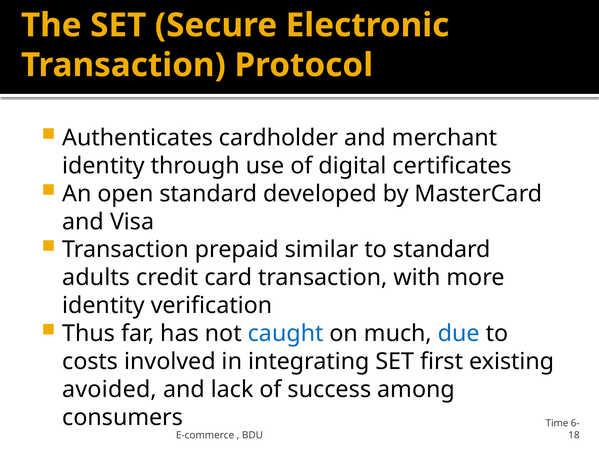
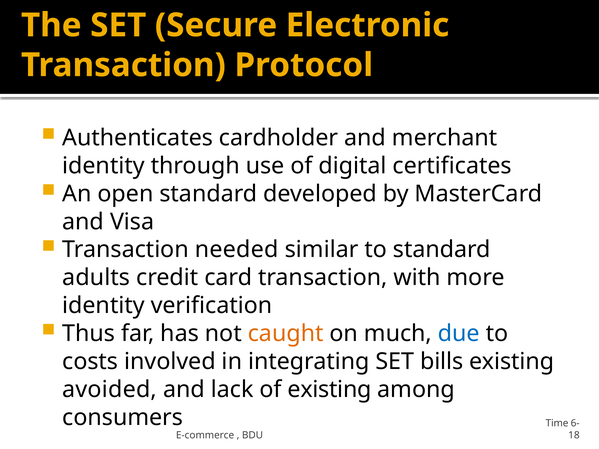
prepaid: prepaid -> needed (237, 250)
caught colour: blue -> orange (286, 334)
first: first -> bills (442, 362)
of success: success -> existing (330, 390)
